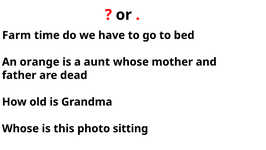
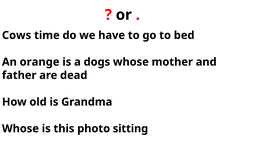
Farm: Farm -> Cows (17, 35)
aunt: aunt -> dogs (97, 62)
